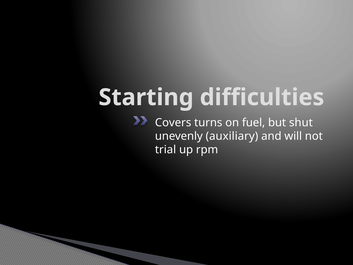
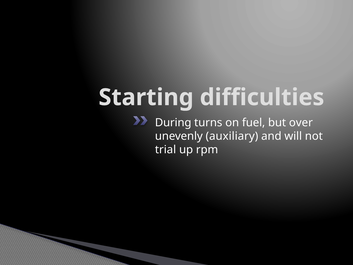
Covers: Covers -> During (173, 122)
shut: shut -> over (301, 122)
